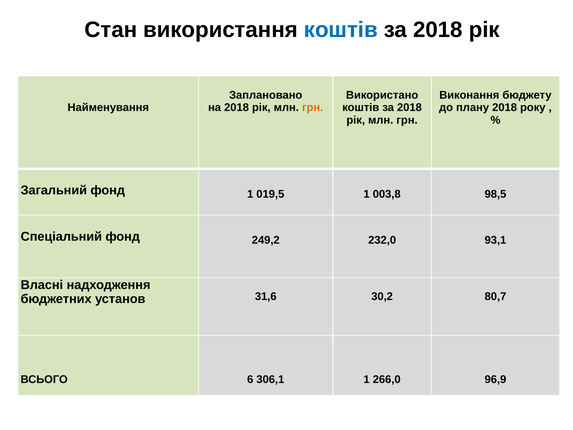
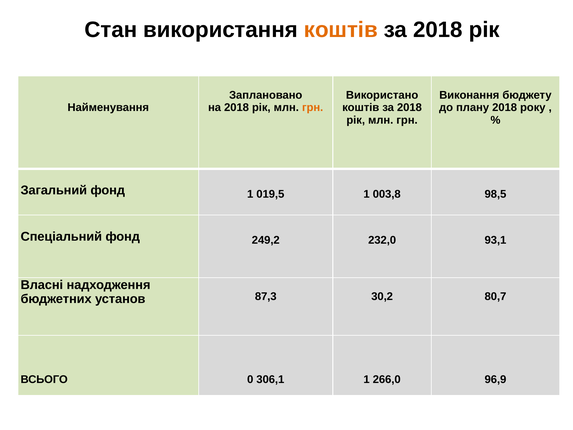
коштів colour: blue -> orange (341, 30)
31,6: 31,6 -> 87,3 (266, 296)
6: 6 -> 0 (250, 379)
